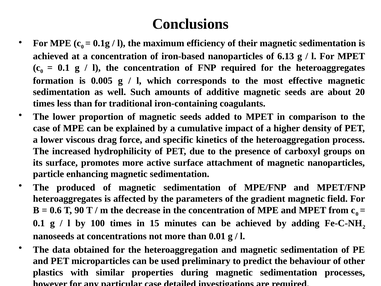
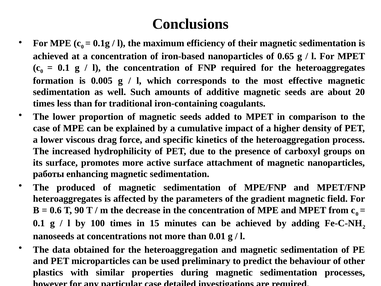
6.13: 6.13 -> 0.65 (286, 56)
particle: particle -> работы (49, 174)
